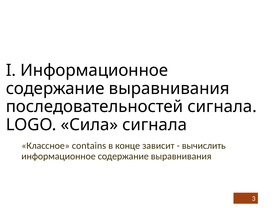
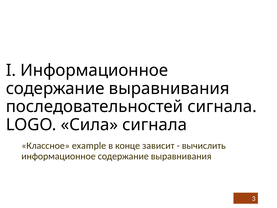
contains: contains -> example (89, 146)
